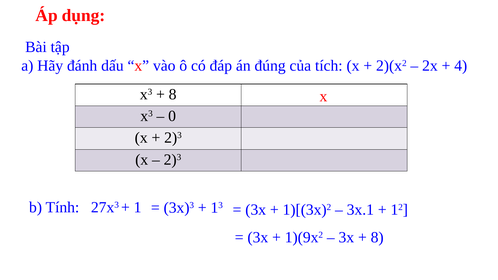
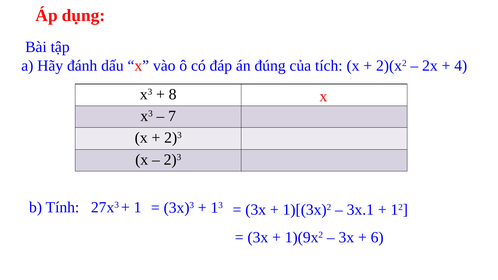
0: 0 -> 7 (172, 116)
8: 8 -> 6 (377, 237)
